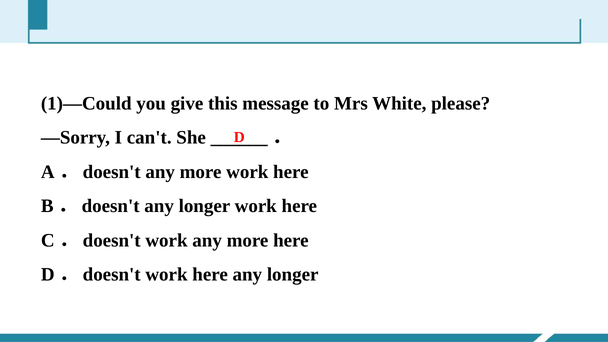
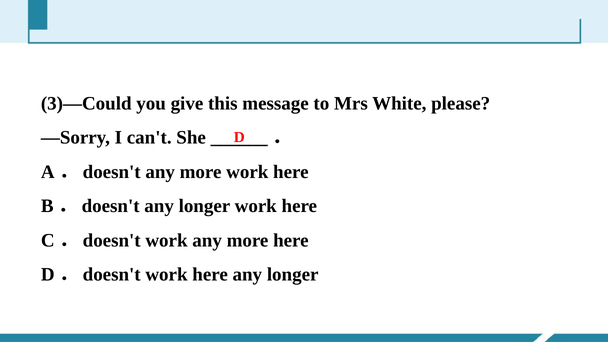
1)—Could: 1)—Could -> 3)—Could (86, 103)
